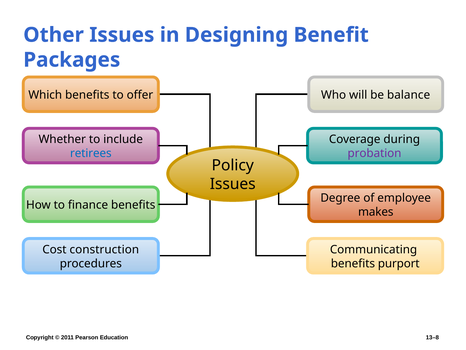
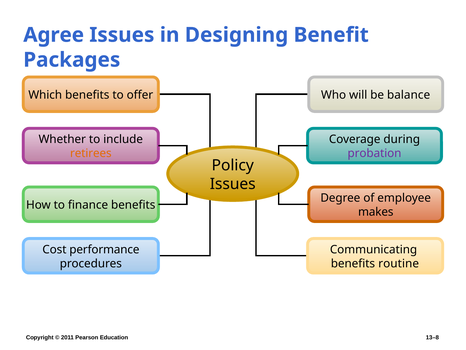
Other: Other -> Agree (54, 35)
retirees colour: blue -> orange (91, 153)
construction: construction -> performance (104, 249)
purport: purport -> routine (399, 263)
